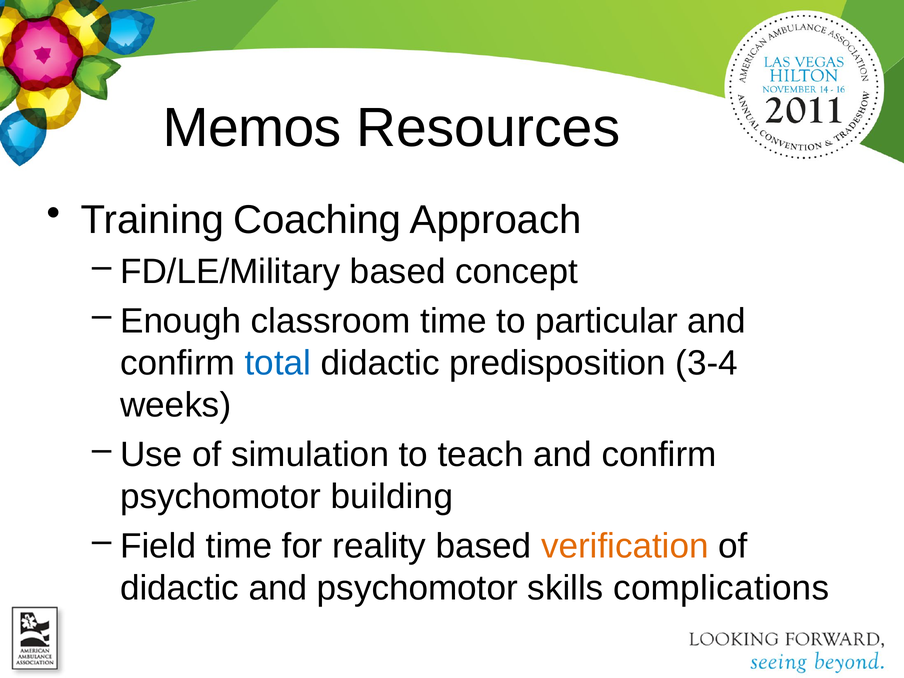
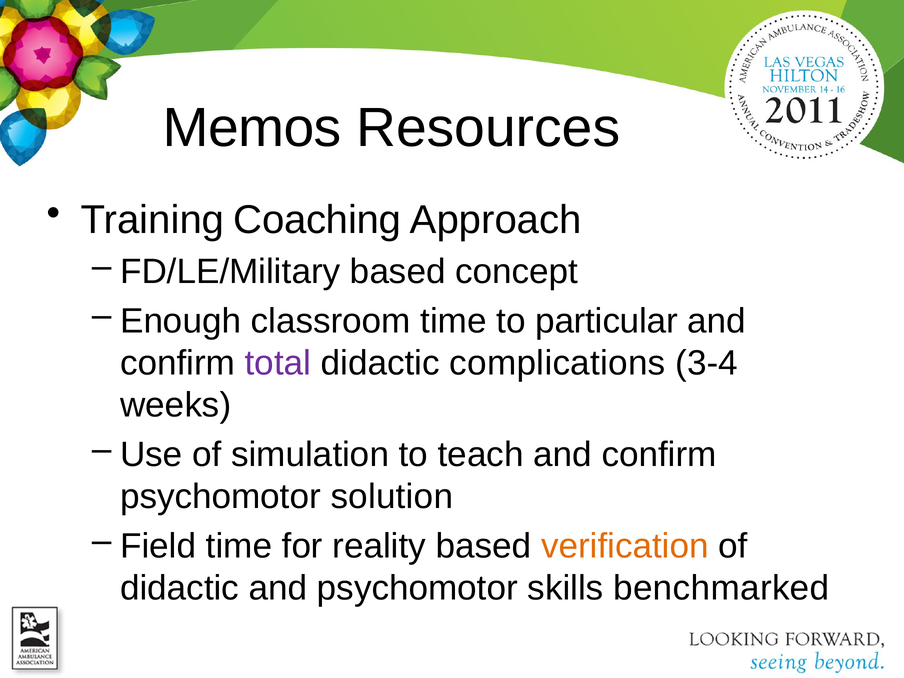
total colour: blue -> purple (278, 363)
predisposition: predisposition -> complications (557, 363)
building: building -> solution (392, 497)
complications: complications -> benchmarked (721, 588)
